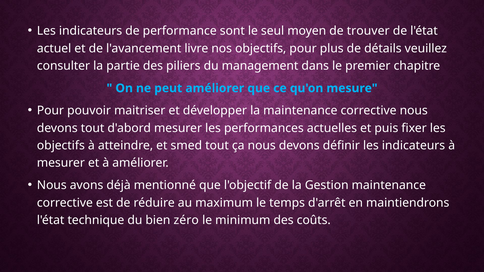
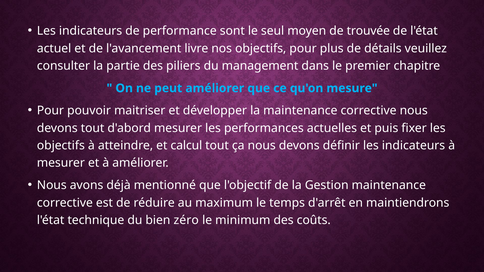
trouver: trouver -> trouvée (368, 31)
smed: smed -> calcul (186, 146)
